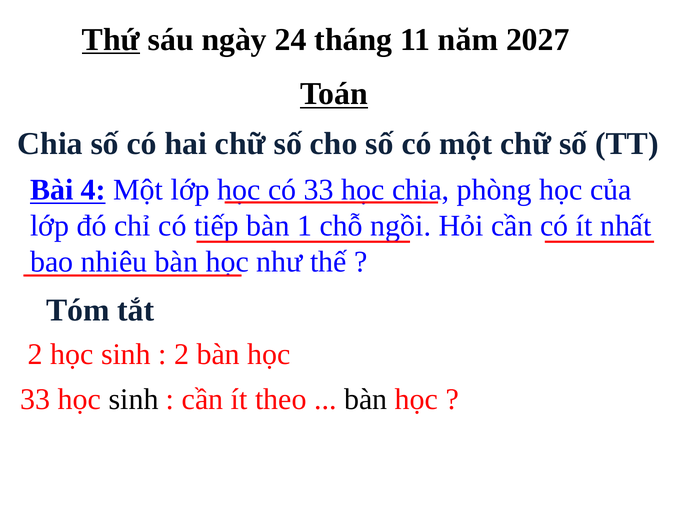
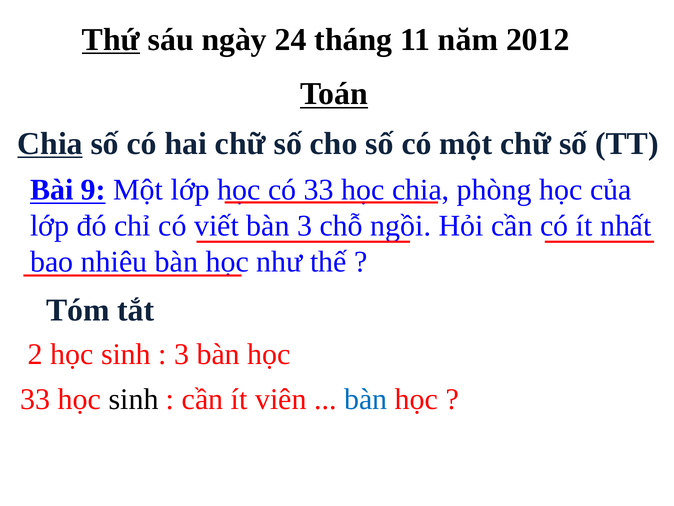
2027: 2027 -> 2012 (538, 40)
Chia underline: none -> present (50, 143)
4: 4 -> 9 (93, 190)
tiếp: tiếp -> viết (216, 226)
bàn 1: 1 -> 3 (305, 226)
2: 2 -> 3 (182, 354)
theo: theo -> viên (281, 399)
bàn colour: black -> blue (366, 399)
